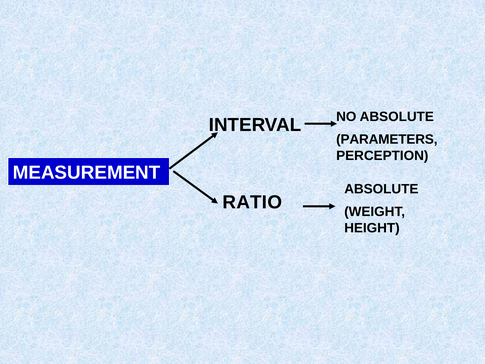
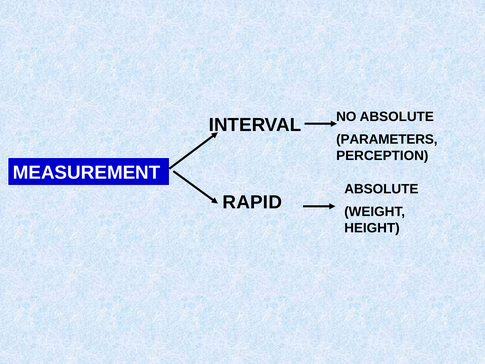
RATIO: RATIO -> RAPID (252, 202)
